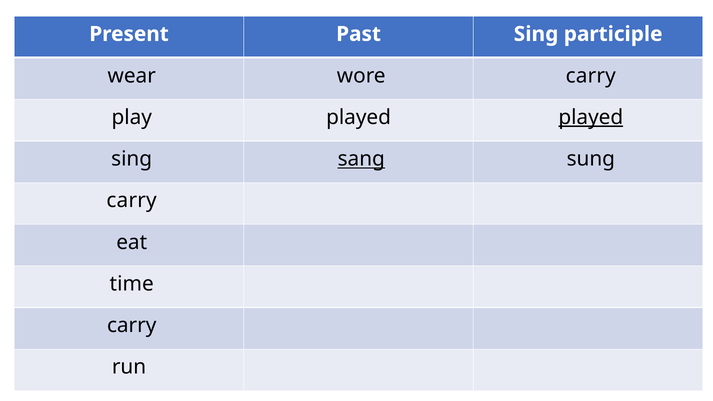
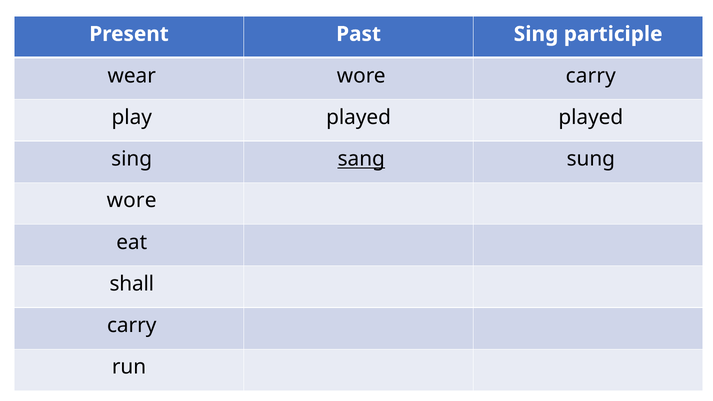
played underline: present -> none (591, 117)
carry: carry -> wore (132, 201)
time: time -> shall (132, 284)
